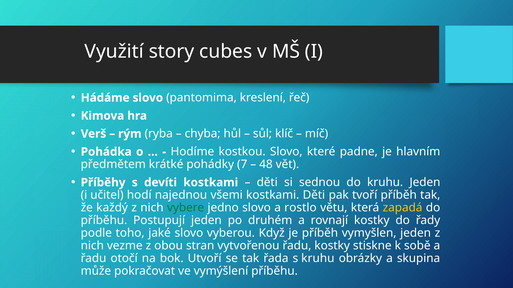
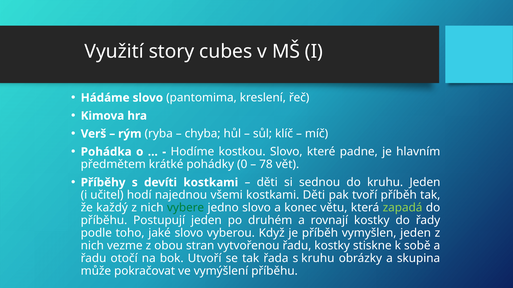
7: 7 -> 0 (242, 165)
48: 48 -> 78 (266, 165)
rostlo: rostlo -> konec (301, 208)
zapadá colour: yellow -> light green (403, 208)
